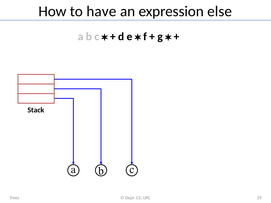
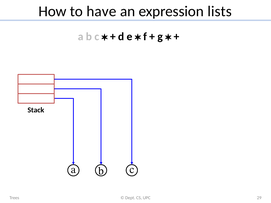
else: else -> lists (220, 11)
